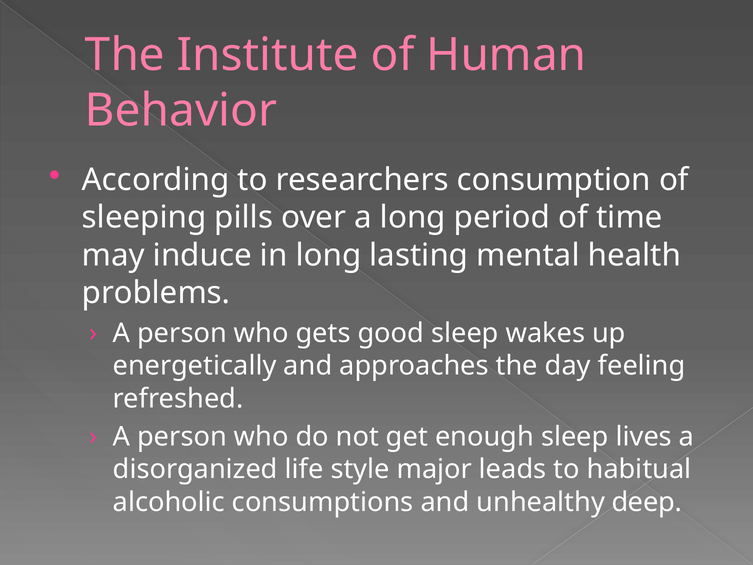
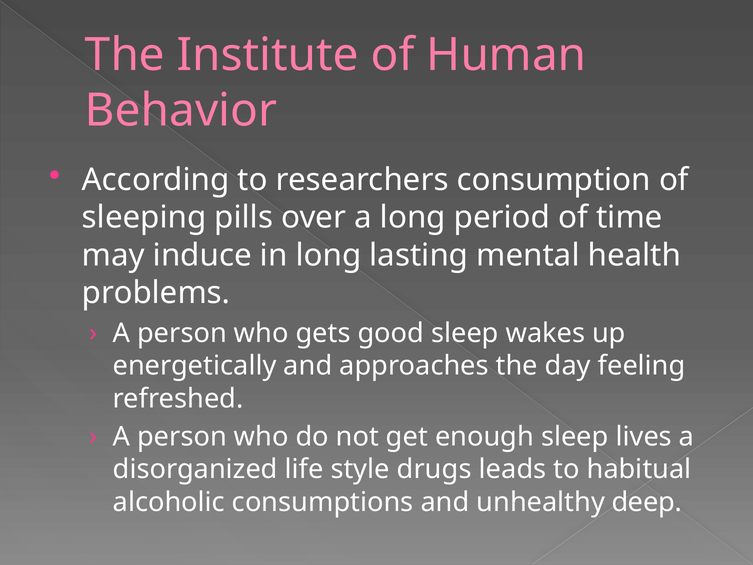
major: major -> drugs (434, 469)
